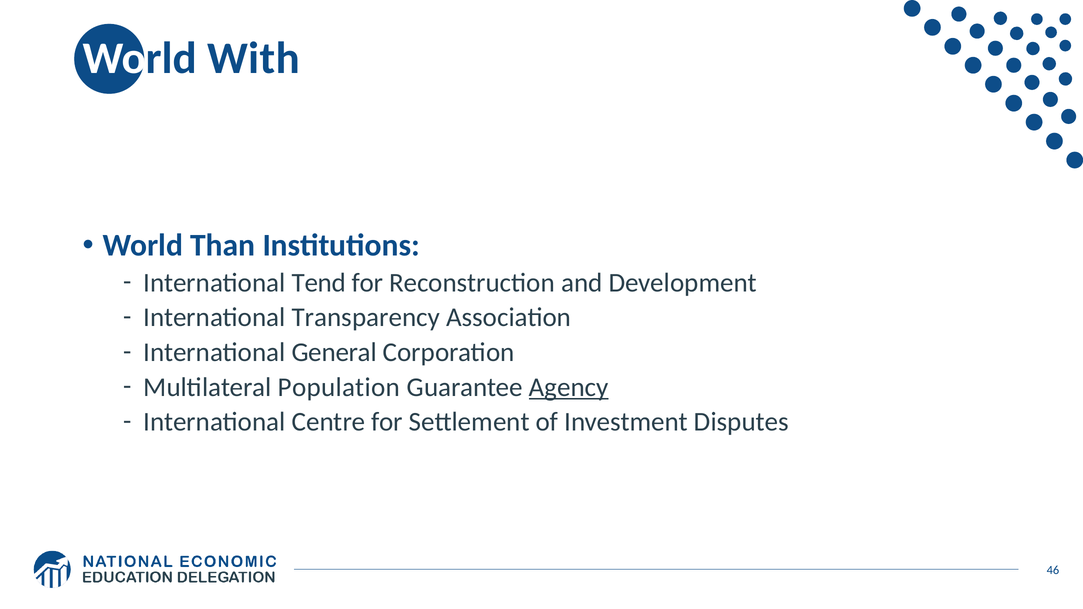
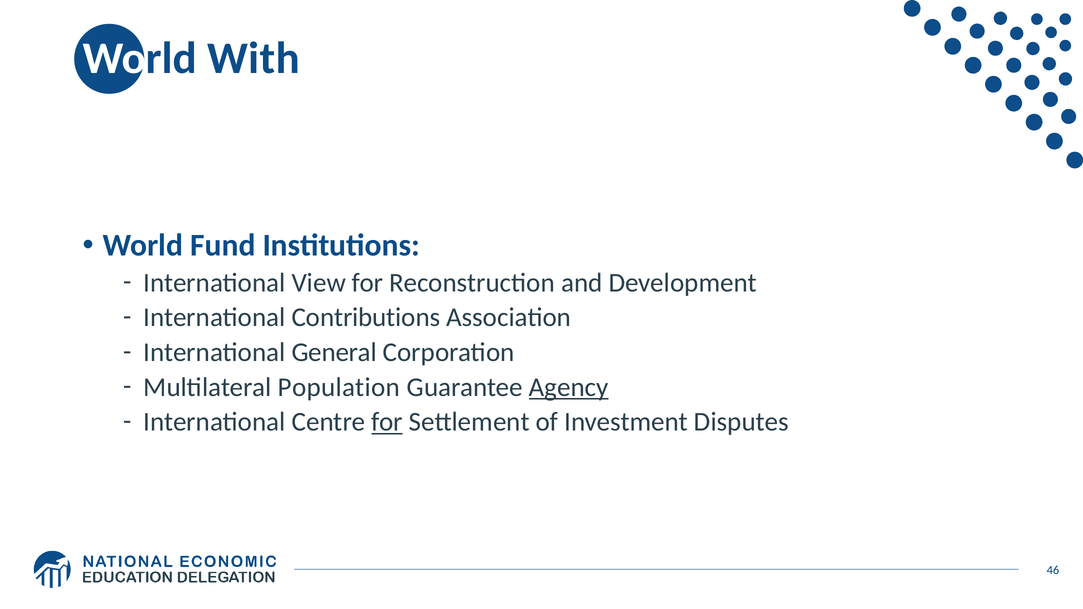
Than: Than -> Fund (223, 245)
Tend: Tend -> View (319, 283)
Transparency: Transparency -> Contributions (366, 318)
for underline: none -> present (387, 422)
